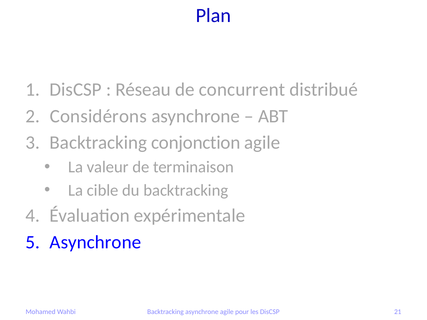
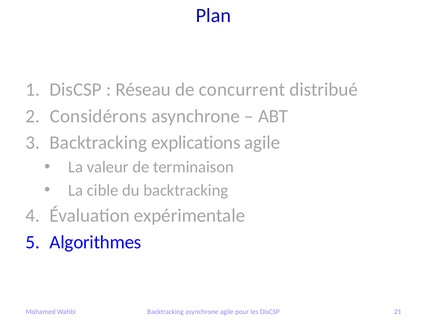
conjonction: conjonction -> explications (196, 143)
Asynchrone: Asynchrone -> Algorithmes (96, 242)
